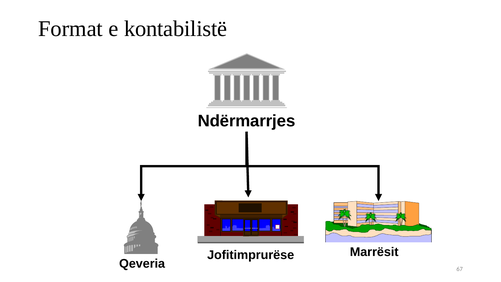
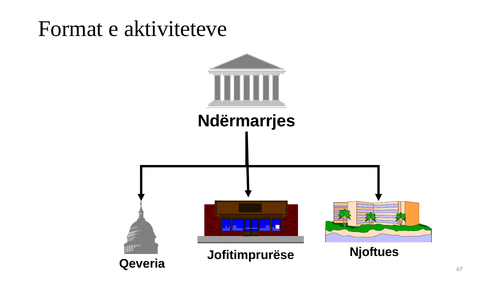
kontabilistë: kontabilistë -> aktiviteteve (176, 29)
Marrësit: Marrësit -> Njoftues (374, 252)
